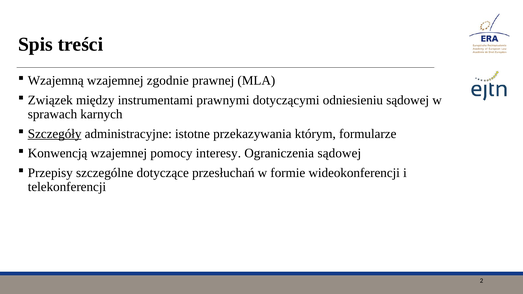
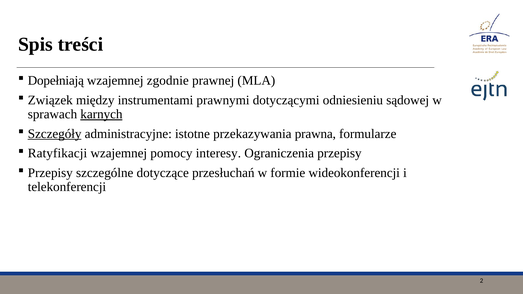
Wzajemną: Wzajemną -> Dopełniają (56, 81)
karnych underline: none -> present (101, 114)
którym: którym -> prawna (315, 134)
Konwencją: Konwencją -> Ratyfikacji (57, 153)
Ograniczenia sądowej: sądowej -> przepisy (339, 153)
